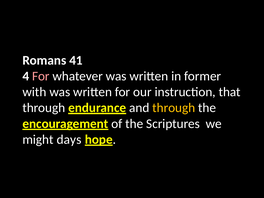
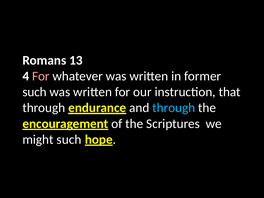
41: 41 -> 13 (76, 60)
with: with -> such (35, 92)
through colour: yellow -> light blue (174, 108)
might days: days -> such (69, 140)
